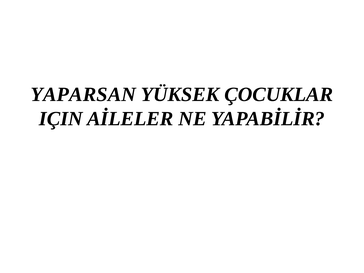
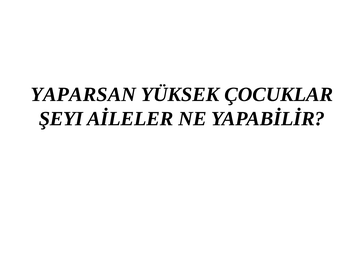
IÇIN: IÇIN -> ŞEYI (61, 119)
